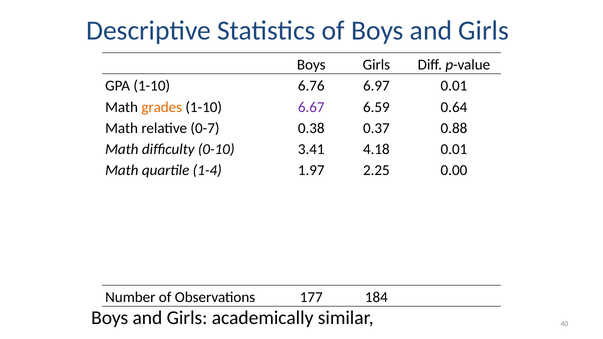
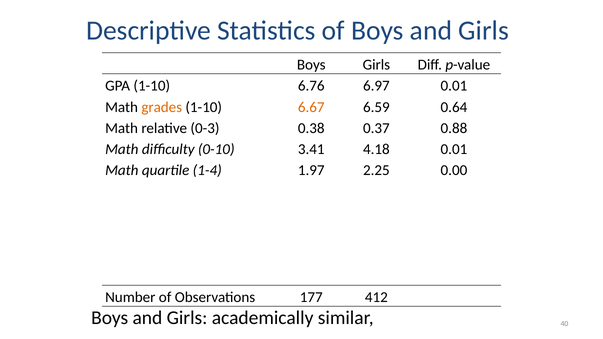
6.67 colour: purple -> orange (311, 107)
0-7: 0-7 -> 0-3 (205, 128)
184: 184 -> 412 (376, 298)
